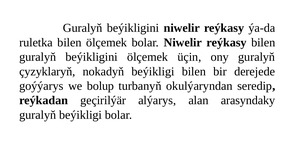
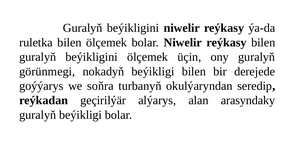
çyzyklaryň: çyzyklaryň -> görünmegi (47, 71)
bolup: bolup -> soňra (100, 86)
